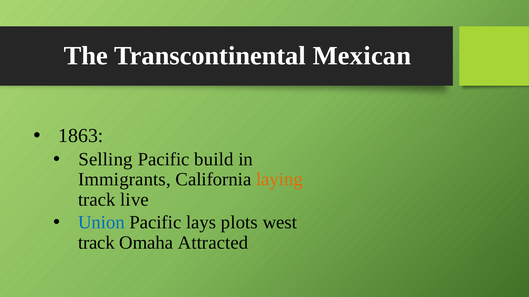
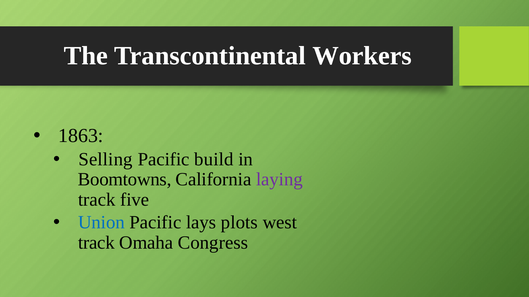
Mexican: Mexican -> Workers (362, 56)
Immigrants: Immigrants -> Boomtowns (125, 180)
laying colour: orange -> purple (279, 180)
live: live -> five (135, 200)
Attracted: Attracted -> Congress (213, 243)
